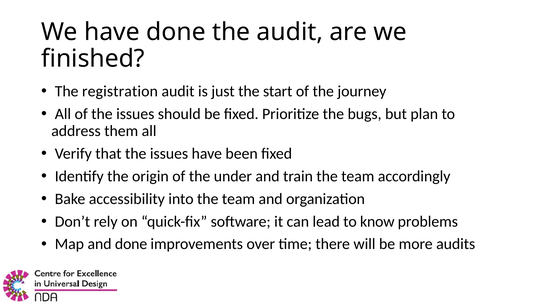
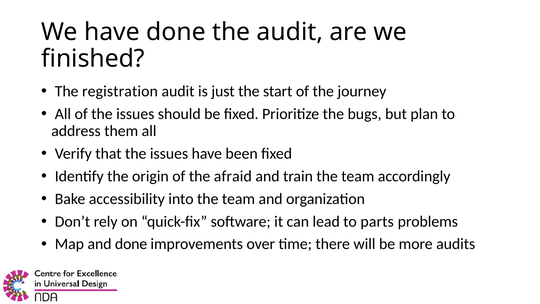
under: under -> afraid (233, 176)
know: know -> parts (377, 221)
